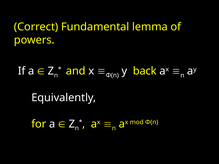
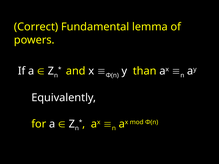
back: back -> than (145, 71)
